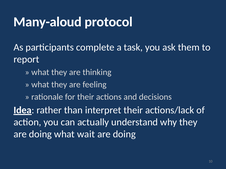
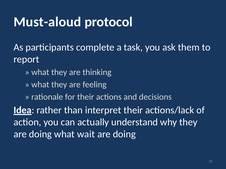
Many-aloud: Many-aloud -> Must-aloud (47, 22)
